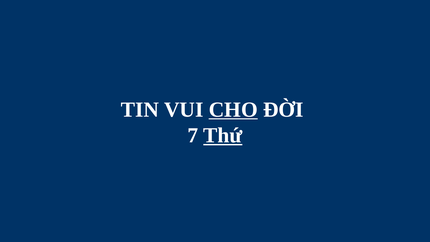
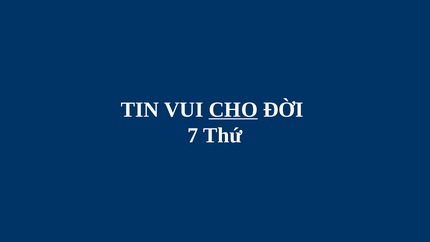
Thứ underline: present -> none (223, 135)
